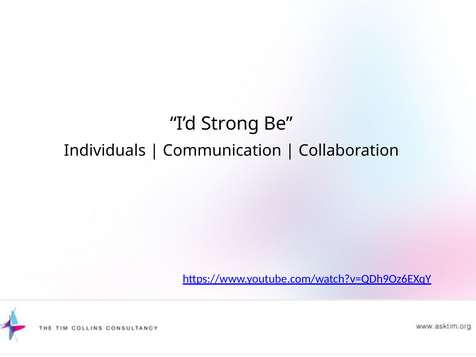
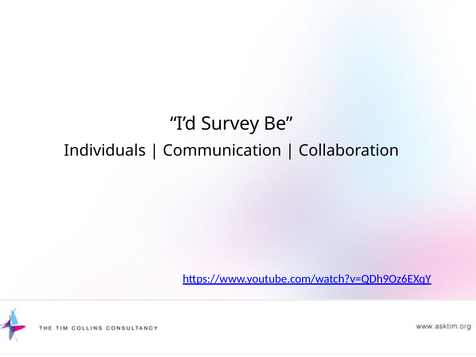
Strong: Strong -> Survey (230, 124)
